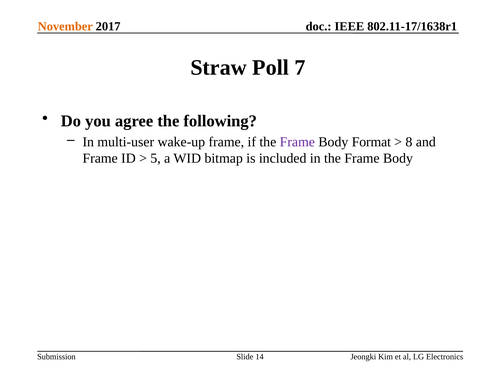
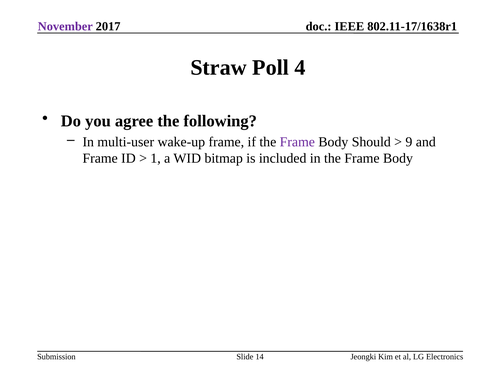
November colour: orange -> purple (65, 26)
7: 7 -> 4 (300, 68)
Format: Format -> Should (371, 142)
8: 8 -> 9 (409, 142)
5: 5 -> 1 (156, 158)
